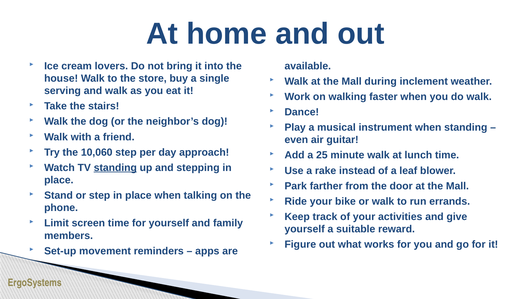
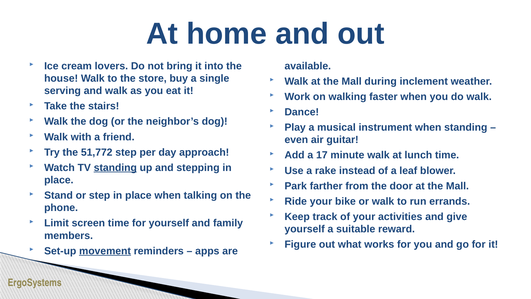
10,060: 10,060 -> 51,772 (97, 152)
25: 25 -> 17 (322, 155)
movement underline: none -> present (105, 251)
